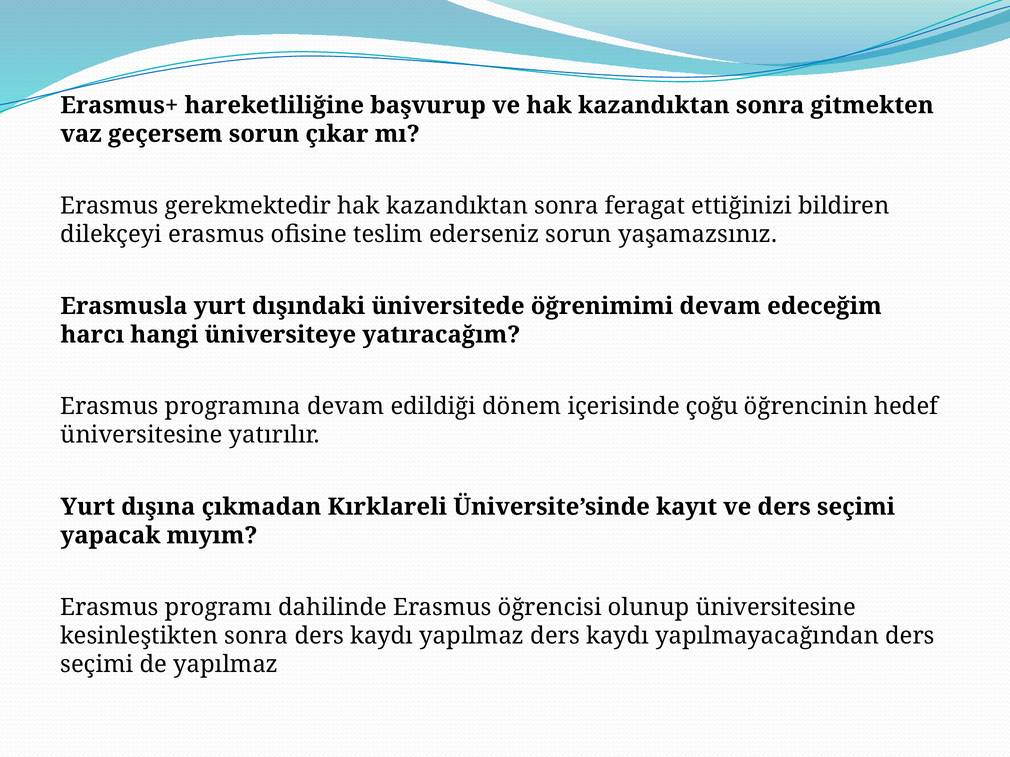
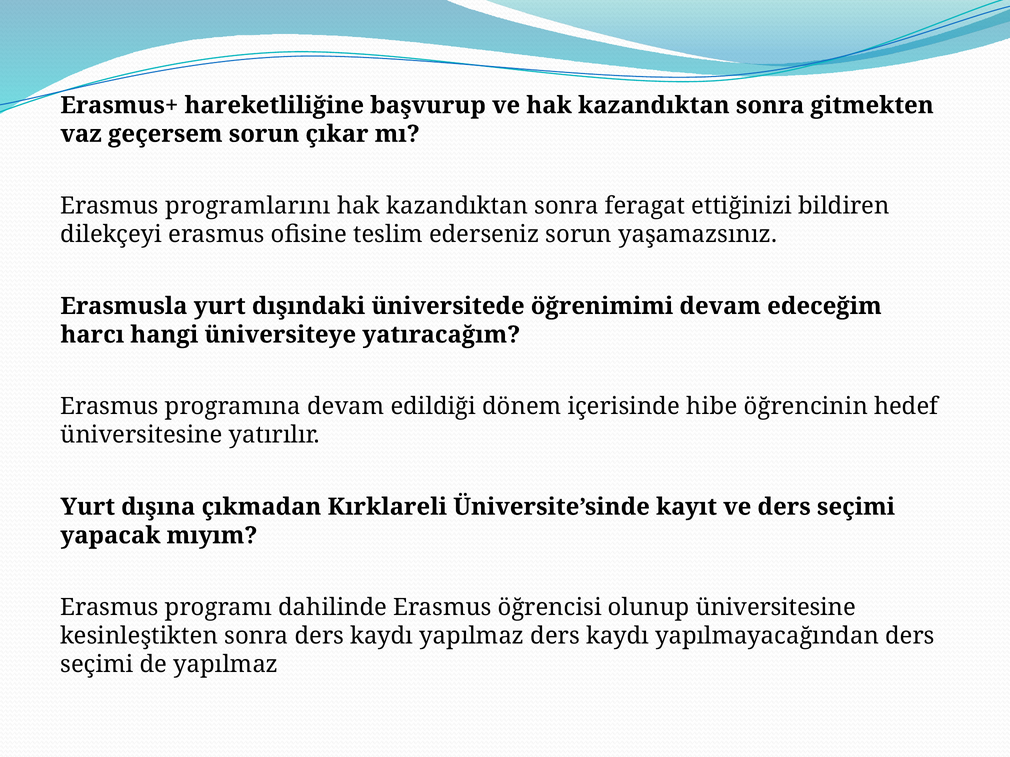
gerekmektedir: gerekmektedir -> programlarını (248, 206)
çoğu: çoğu -> hibe (712, 407)
